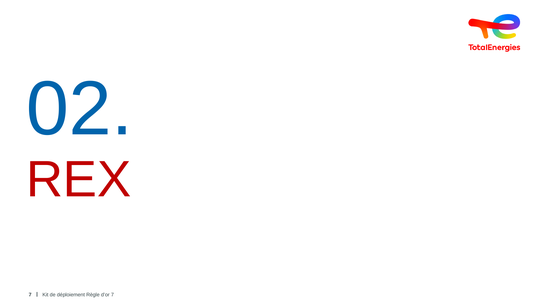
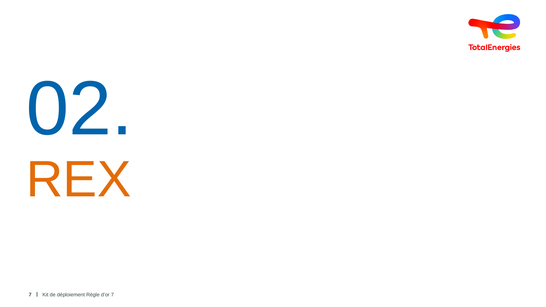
REX colour: red -> orange (79, 180)
